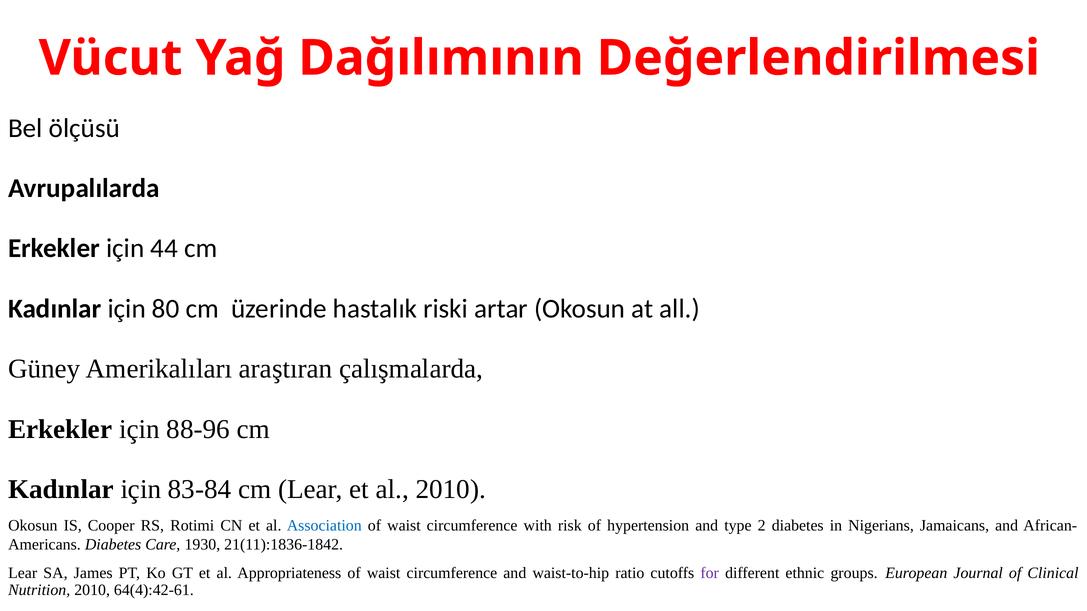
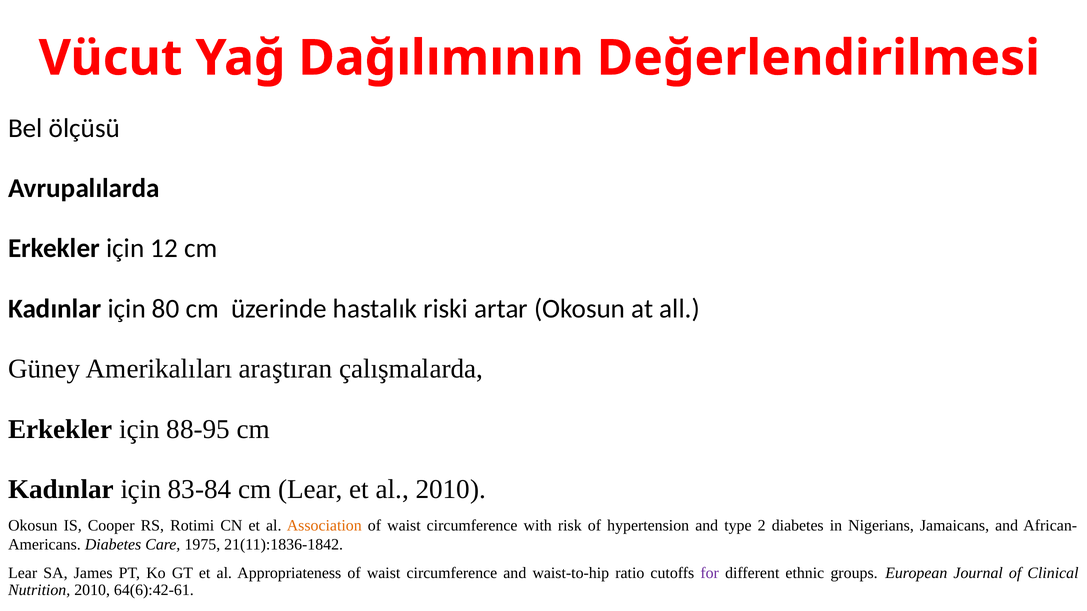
44: 44 -> 12 (164, 249)
88-96: 88-96 -> 88-95 (198, 429)
Association colour: blue -> orange (324, 526)
1930: 1930 -> 1975 (202, 545)
64(4):42‐61: 64(4):42‐61 -> 64(6):42‐61 (154, 591)
